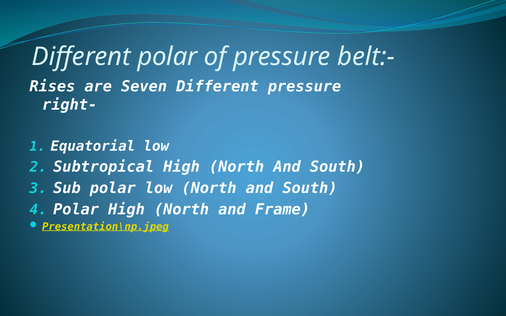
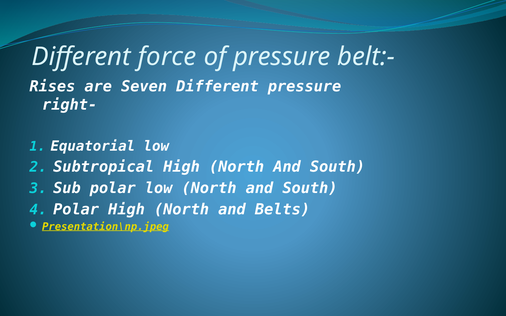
Different polar: polar -> force (167, 57)
Frame: Frame -> Belts (282, 210)
